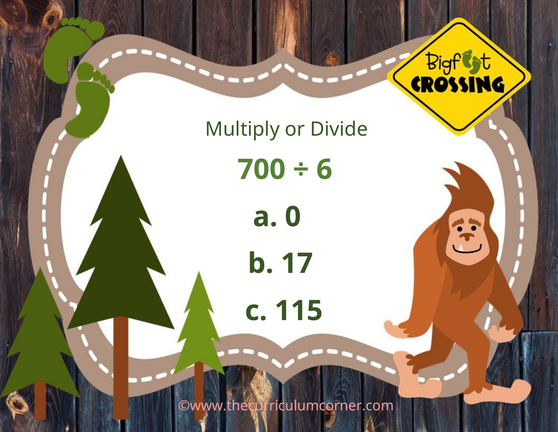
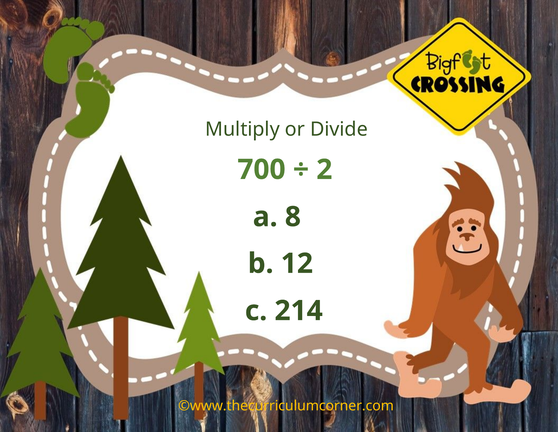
6: 6 -> 2 (324, 169)
0: 0 -> 8 (293, 216)
17: 17 -> 12 (297, 263)
115: 115 -> 214 (299, 310)
©www.thecurriculumcorner.com colour: pink -> yellow (286, 405)
